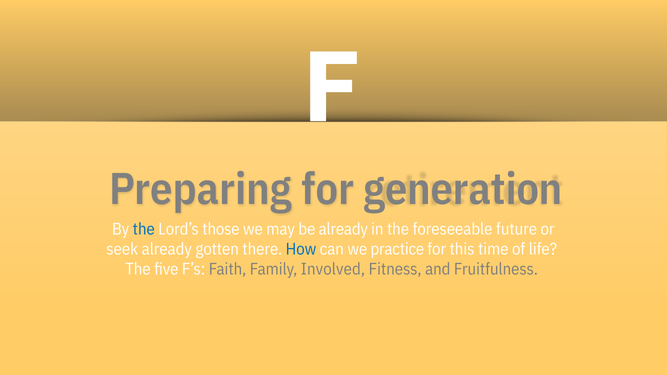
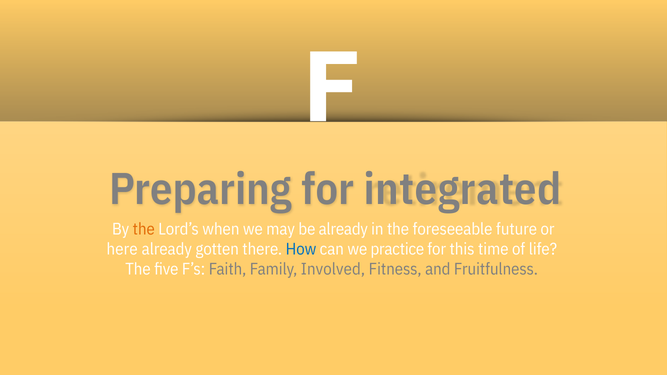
generation: generation -> integrated (463, 190)
the colour: blue -> orange (144, 229)
those: those -> when (221, 229)
seek: seek -> here (122, 249)
